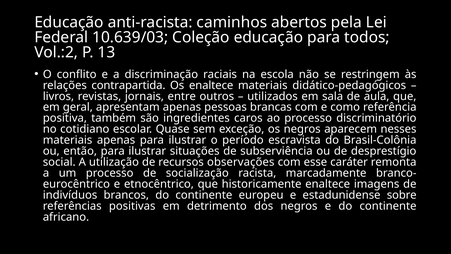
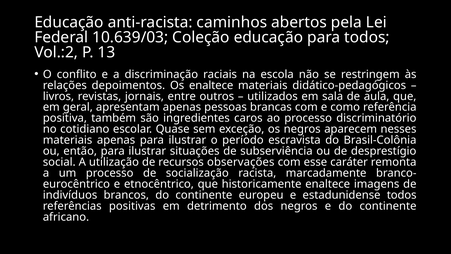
contrapartida: contrapartida -> depoimentos (128, 85)
estadunidense sobre: sobre -> todos (402, 195)
